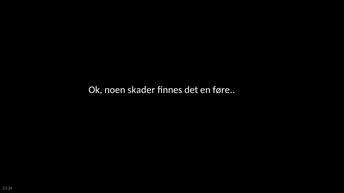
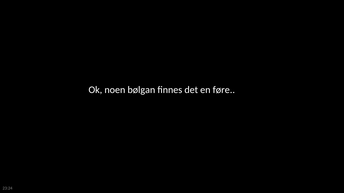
skader: skader -> bølgan (141, 90)
